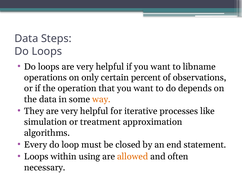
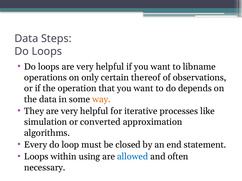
percent: percent -> thereof (146, 78)
treatment: treatment -> converted (100, 122)
allowed colour: orange -> blue (133, 157)
